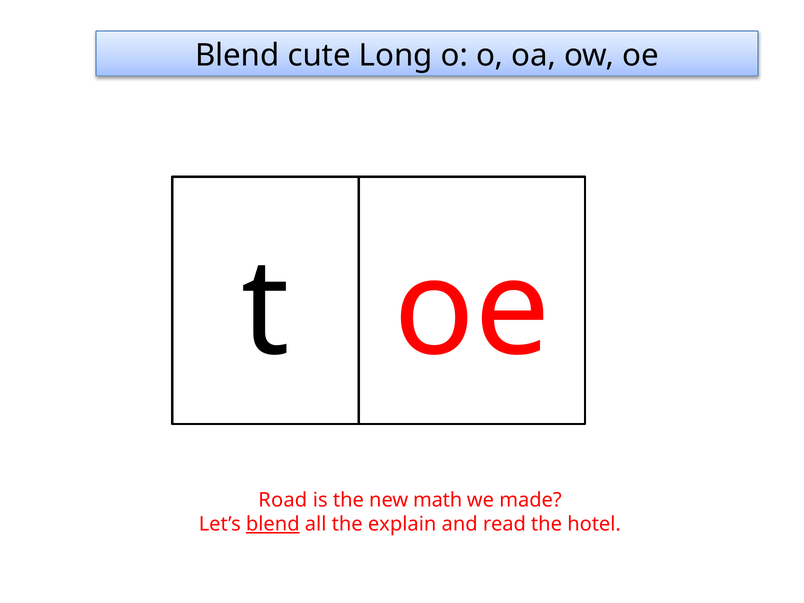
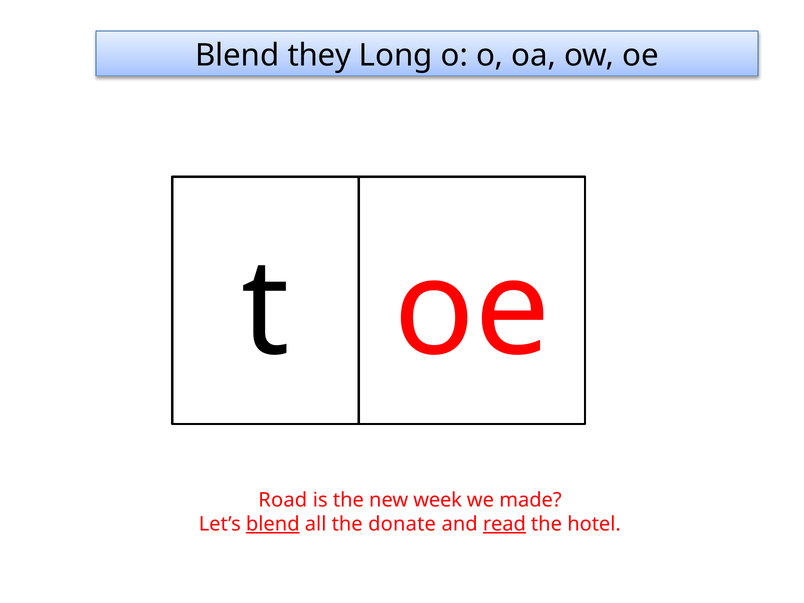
cute: cute -> they (319, 56)
math: math -> week (438, 500)
explain: explain -> donate (402, 524)
read underline: none -> present (504, 524)
